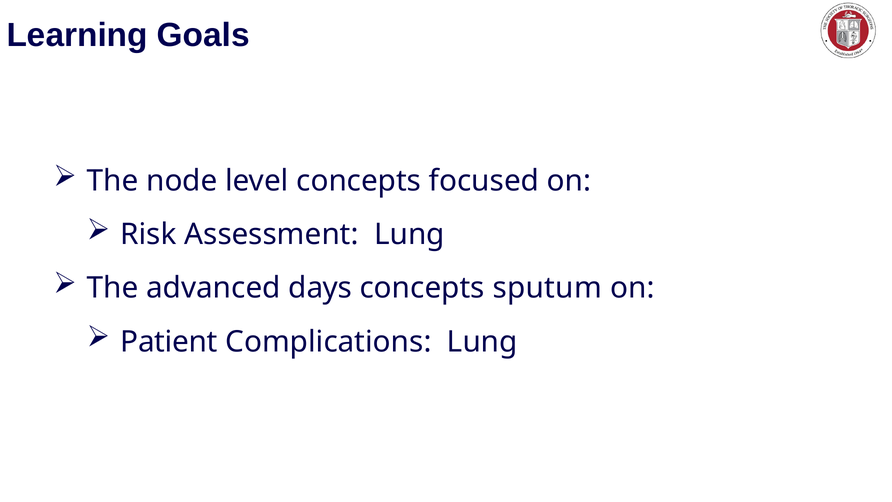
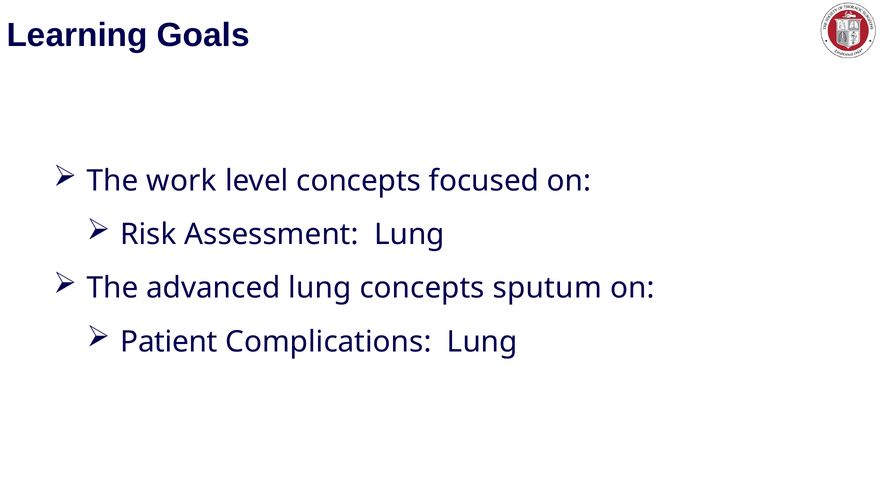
node: node -> work (182, 181)
advanced days: days -> lung (320, 288)
